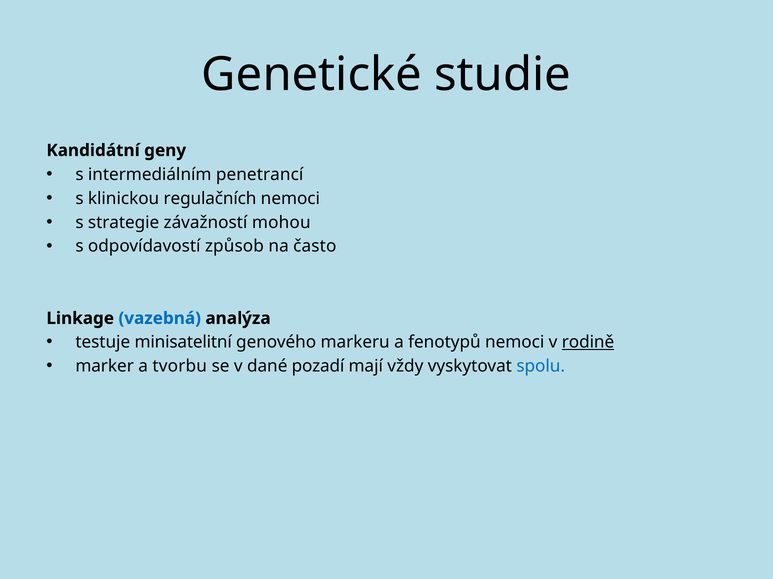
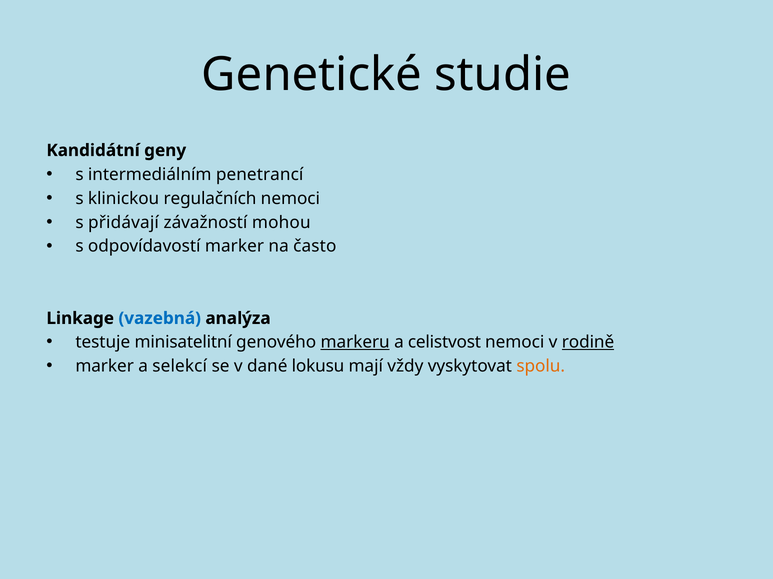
strategie: strategie -> přidávají (124, 223)
odpovídavostí způsob: způsob -> marker (234, 247)
markeru underline: none -> present (355, 343)
fenotypů: fenotypů -> celistvost (444, 343)
tvorbu: tvorbu -> selekcí (180, 367)
pozadí: pozadí -> lokusu (318, 367)
spolu colour: blue -> orange (541, 367)
